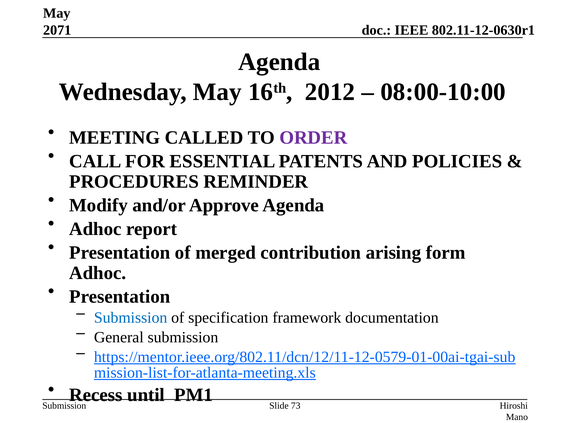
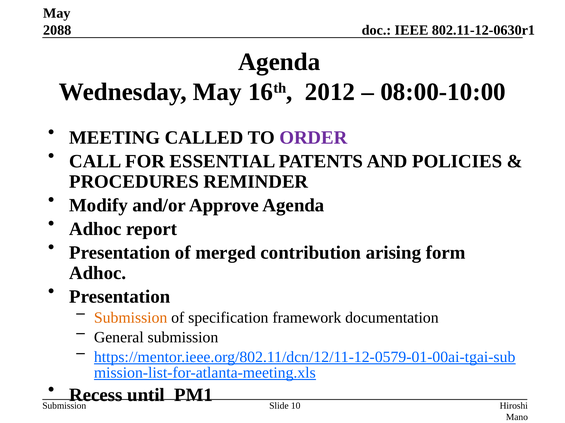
2071: 2071 -> 2088 (57, 30)
Submission colour: blue -> orange (131, 318)
73: 73 -> 10 (296, 406)
